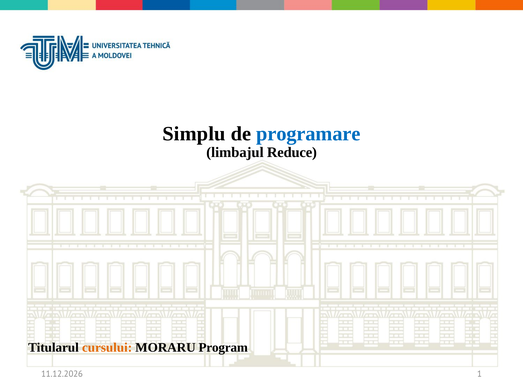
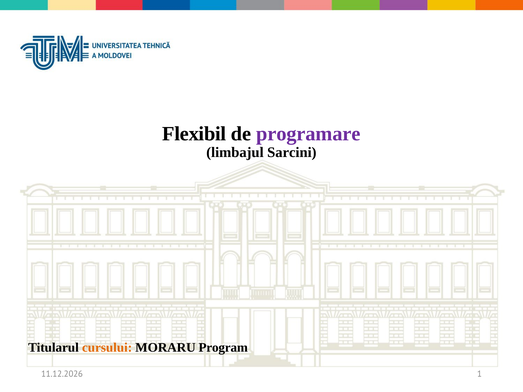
Simplu: Simplu -> Flexibil (194, 134)
programare colour: blue -> purple (308, 134)
Reduce: Reduce -> Sarcini (292, 153)
